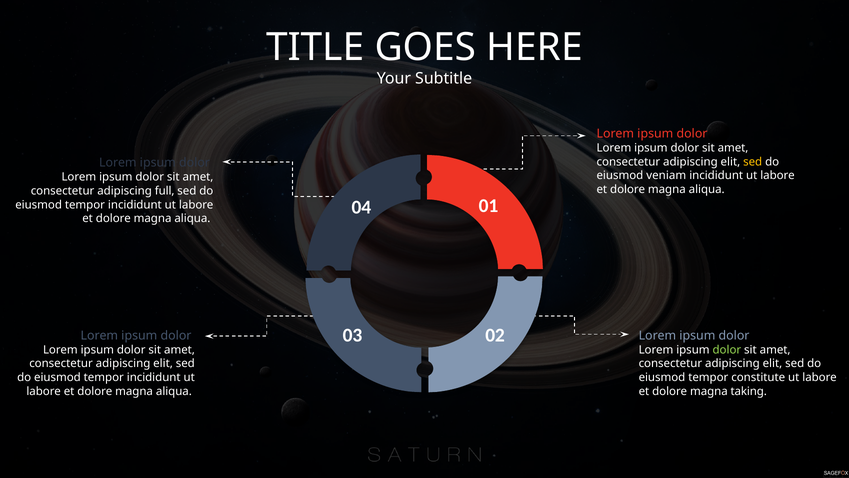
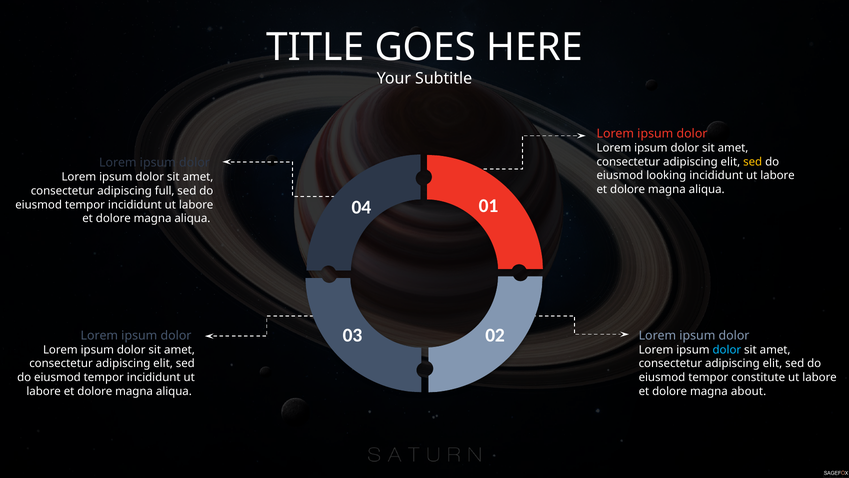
veniam: veniam -> looking (666, 175)
dolor colour: light green -> light blue (727, 350)
taking: taking -> about (749, 391)
